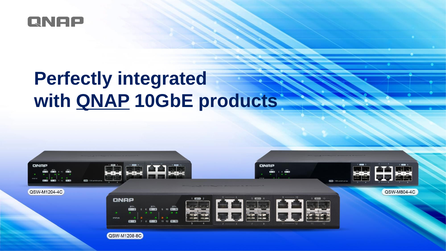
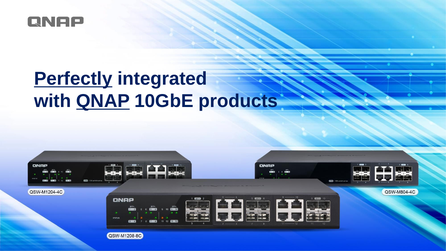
Perfectly underline: none -> present (73, 79)
